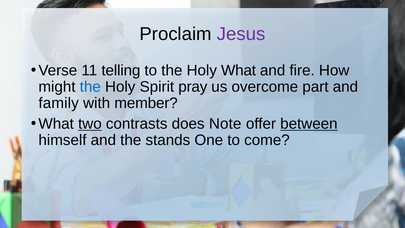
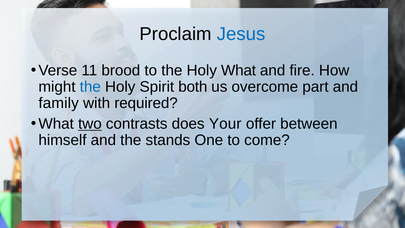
Jesus colour: purple -> blue (241, 34)
telling: telling -> brood (121, 70)
pray: pray -> both (193, 87)
member: member -> required (146, 103)
Note: Note -> Your (225, 124)
between underline: present -> none (309, 124)
